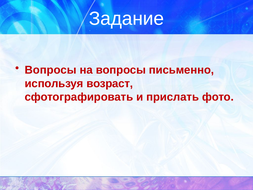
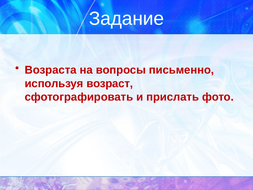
Вопросы: Вопросы -> Возраста (51, 70)
